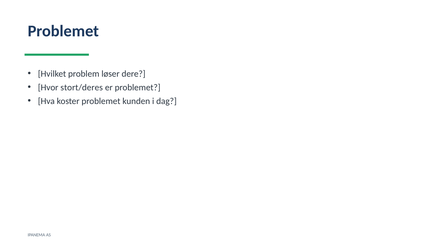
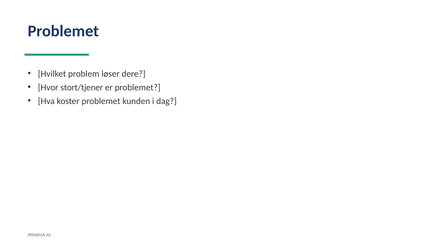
stort/deres: stort/deres -> stort/tjener (82, 87)
